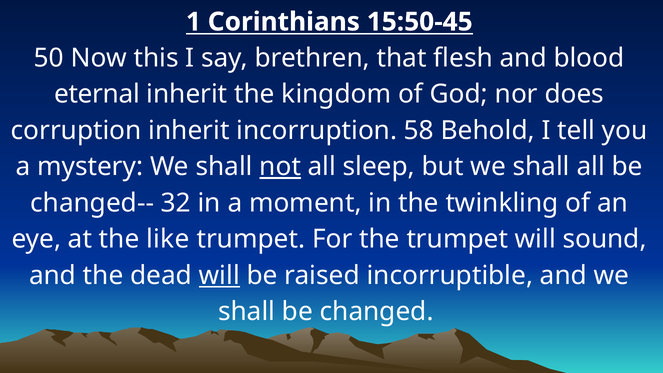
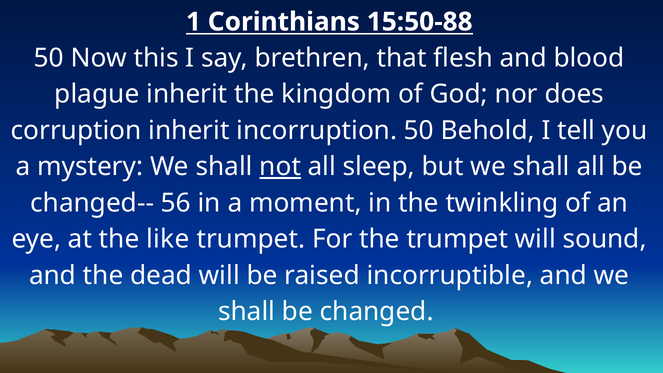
15:50-45: 15:50-45 -> 15:50-88 (420, 22)
eternal: eternal -> plague (97, 94)
incorruption 58: 58 -> 50 (419, 130)
32: 32 -> 56 (176, 203)
will underline: present -> none (219, 275)
